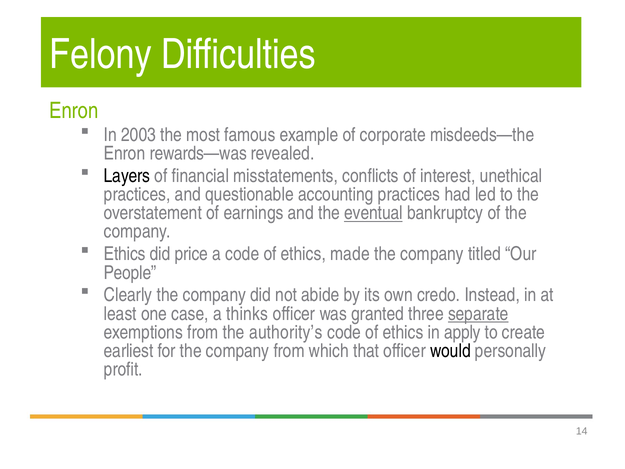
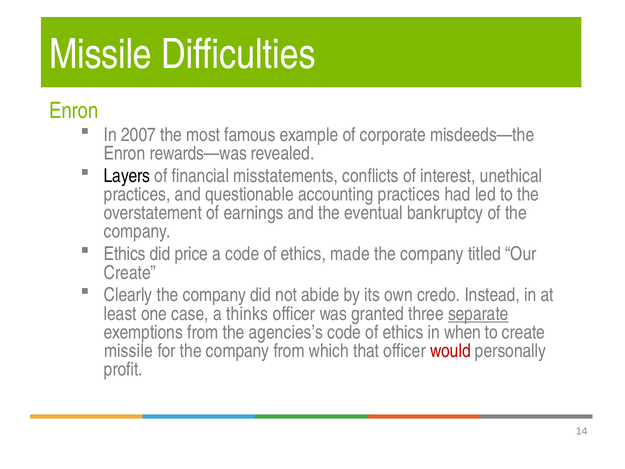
Felony: Felony -> Missile (101, 55)
2003: 2003 -> 2007 (139, 135)
eventual underline: present -> none (373, 213)
People: People -> Create (130, 273)
authority’s: authority’s -> agencies’s (286, 332)
apply: apply -> when (462, 332)
earliest: earliest -> missile (128, 351)
would colour: black -> red (450, 351)
